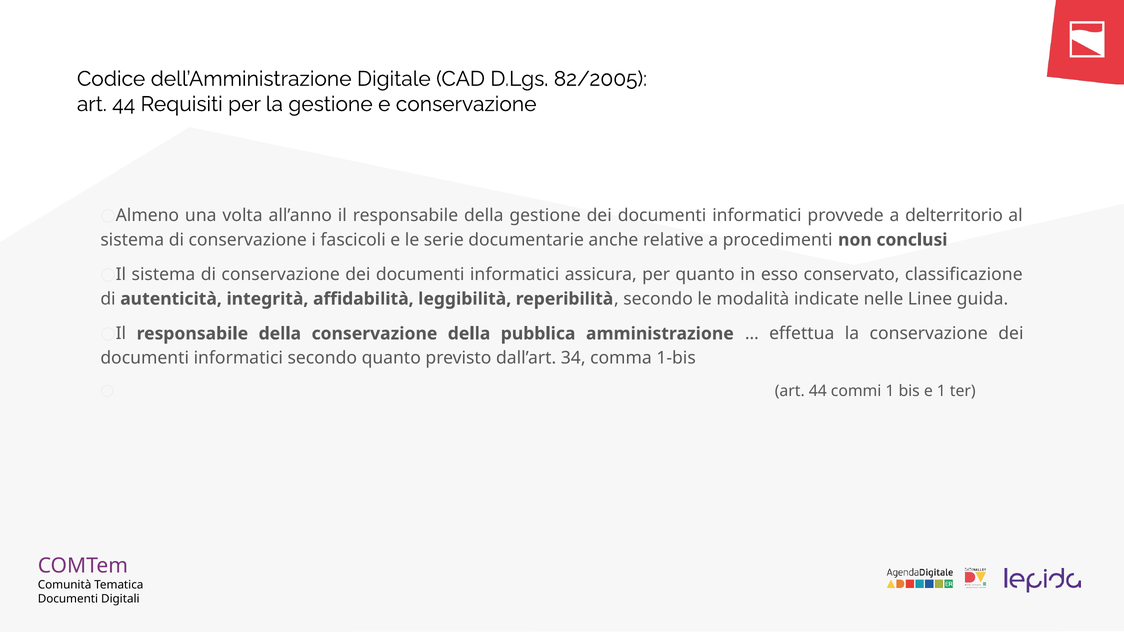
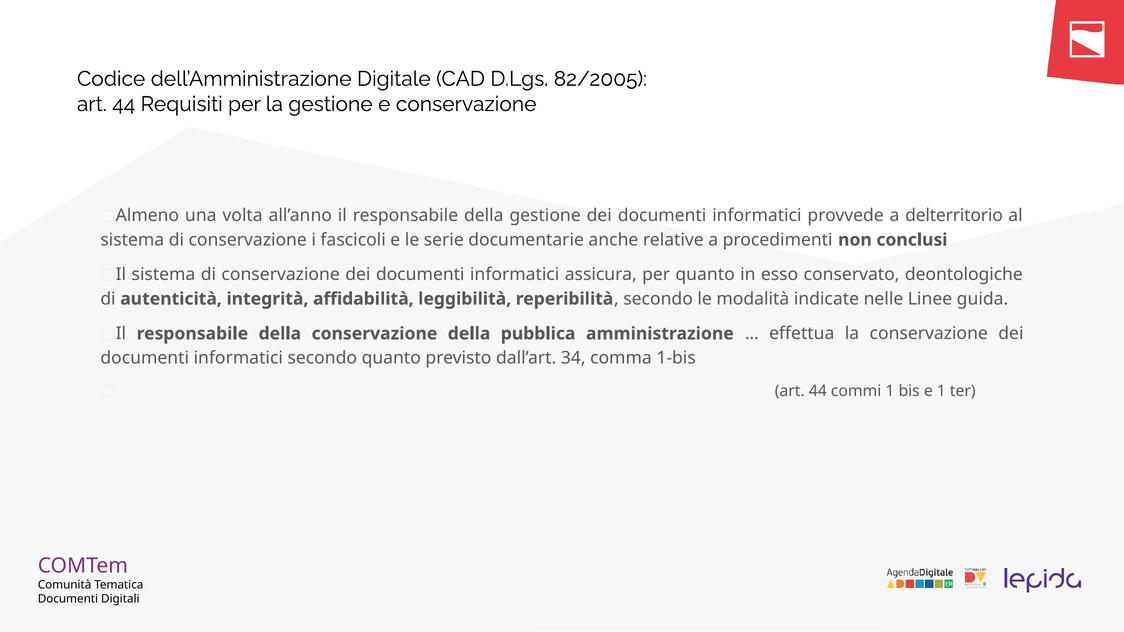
classificazione: classificazione -> deontologiche (964, 275)
